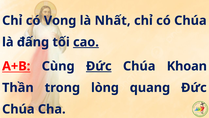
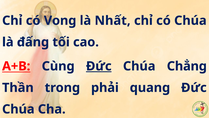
cao underline: present -> none (86, 42)
Khoan: Khoan -> Chẳng (187, 66)
lòng: lòng -> phải (105, 87)
